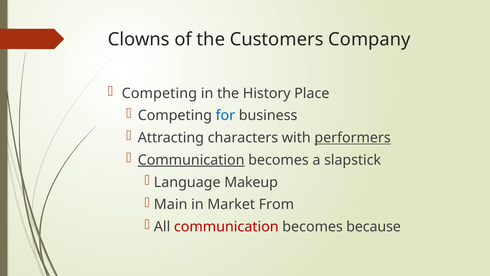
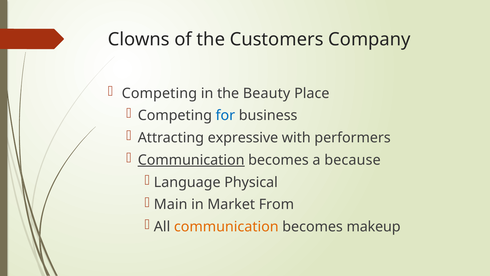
History: History -> Beauty (267, 93)
characters: characters -> expressive (243, 138)
performers underline: present -> none (353, 138)
slapstick: slapstick -> because (353, 160)
Makeup: Makeup -> Physical (251, 182)
communication colour: red -> orange (226, 227)
because: because -> makeup (374, 227)
